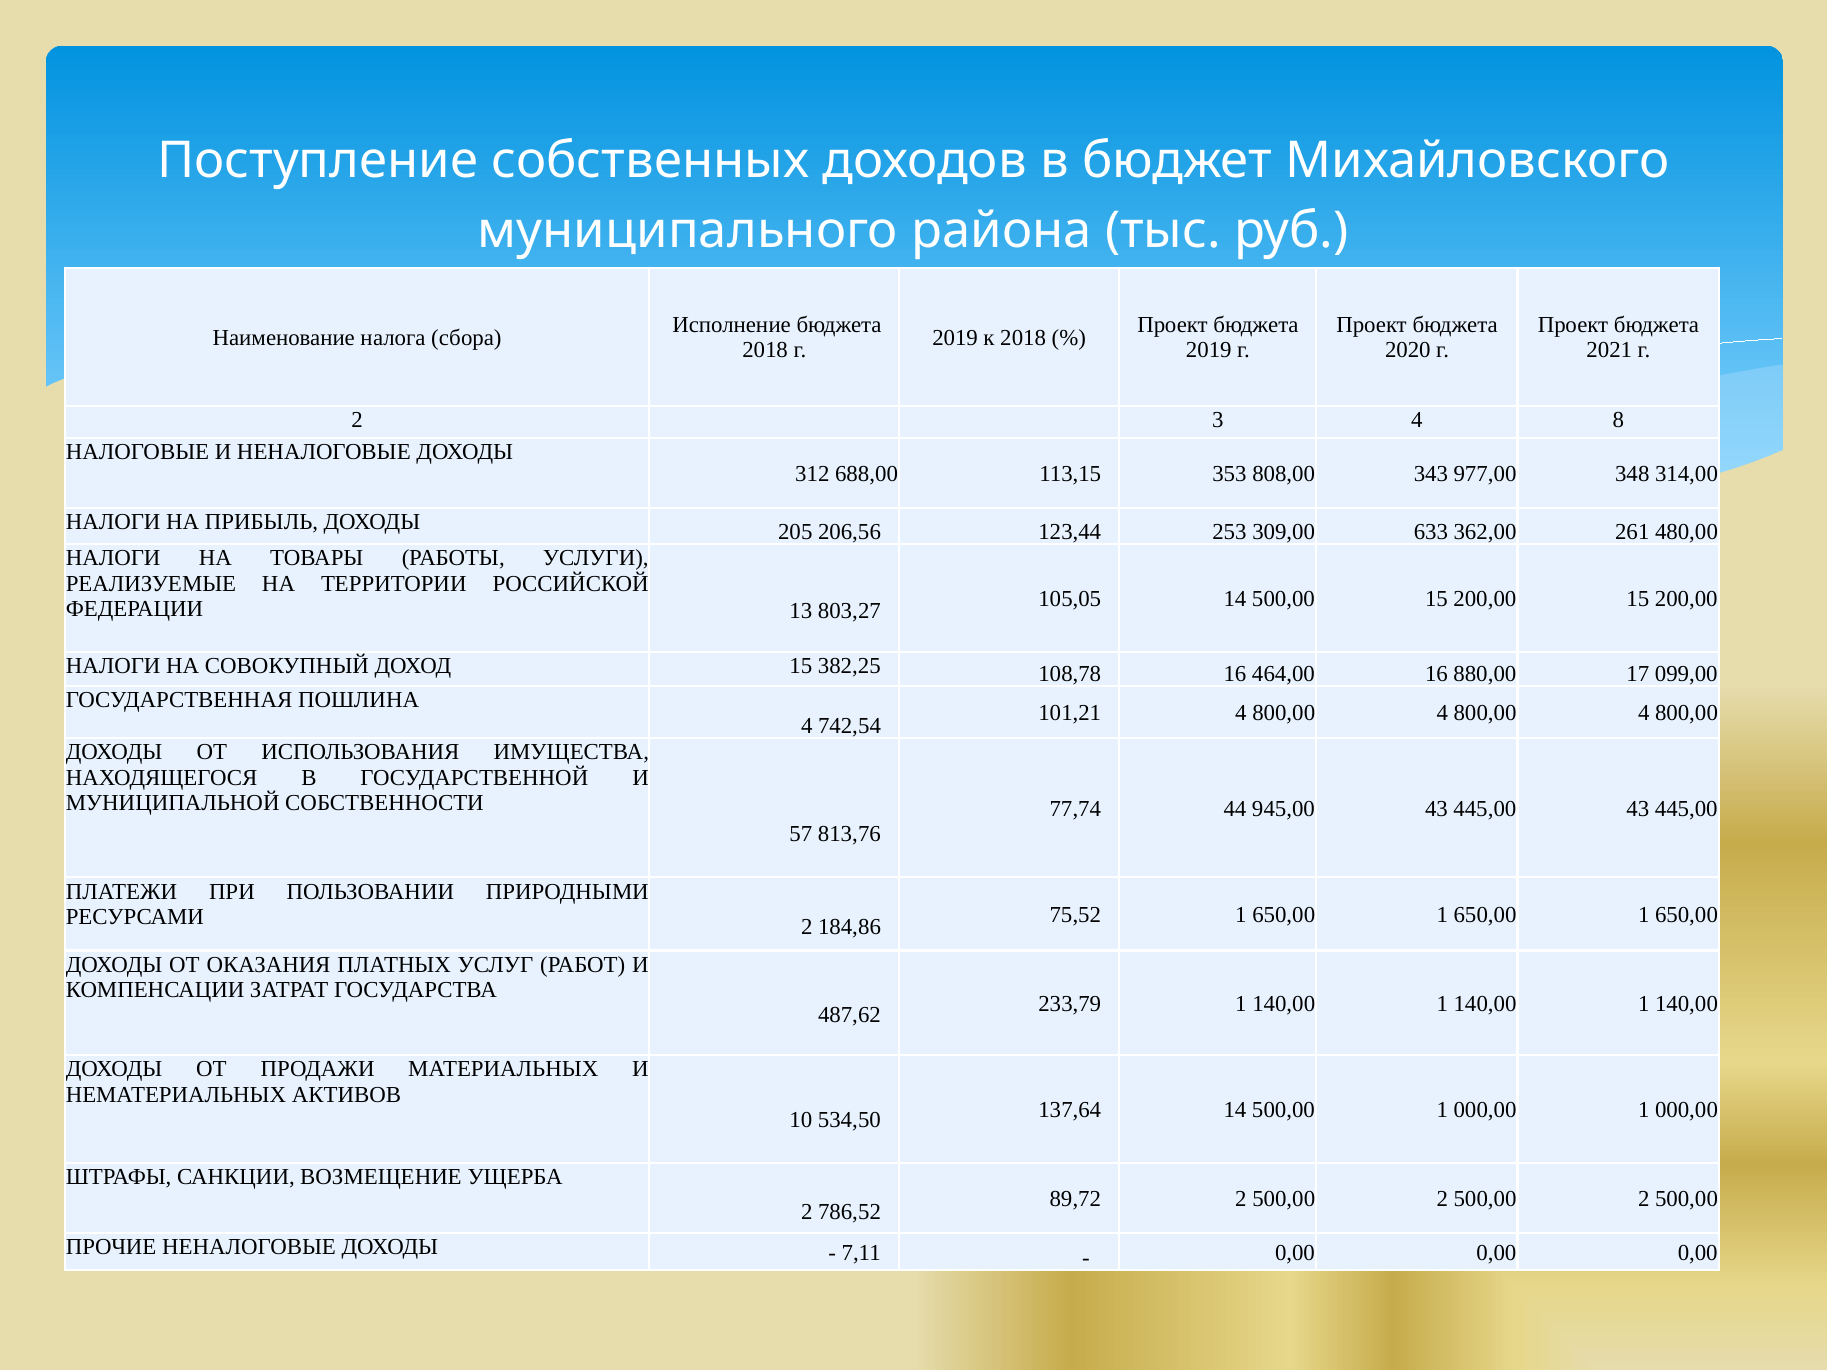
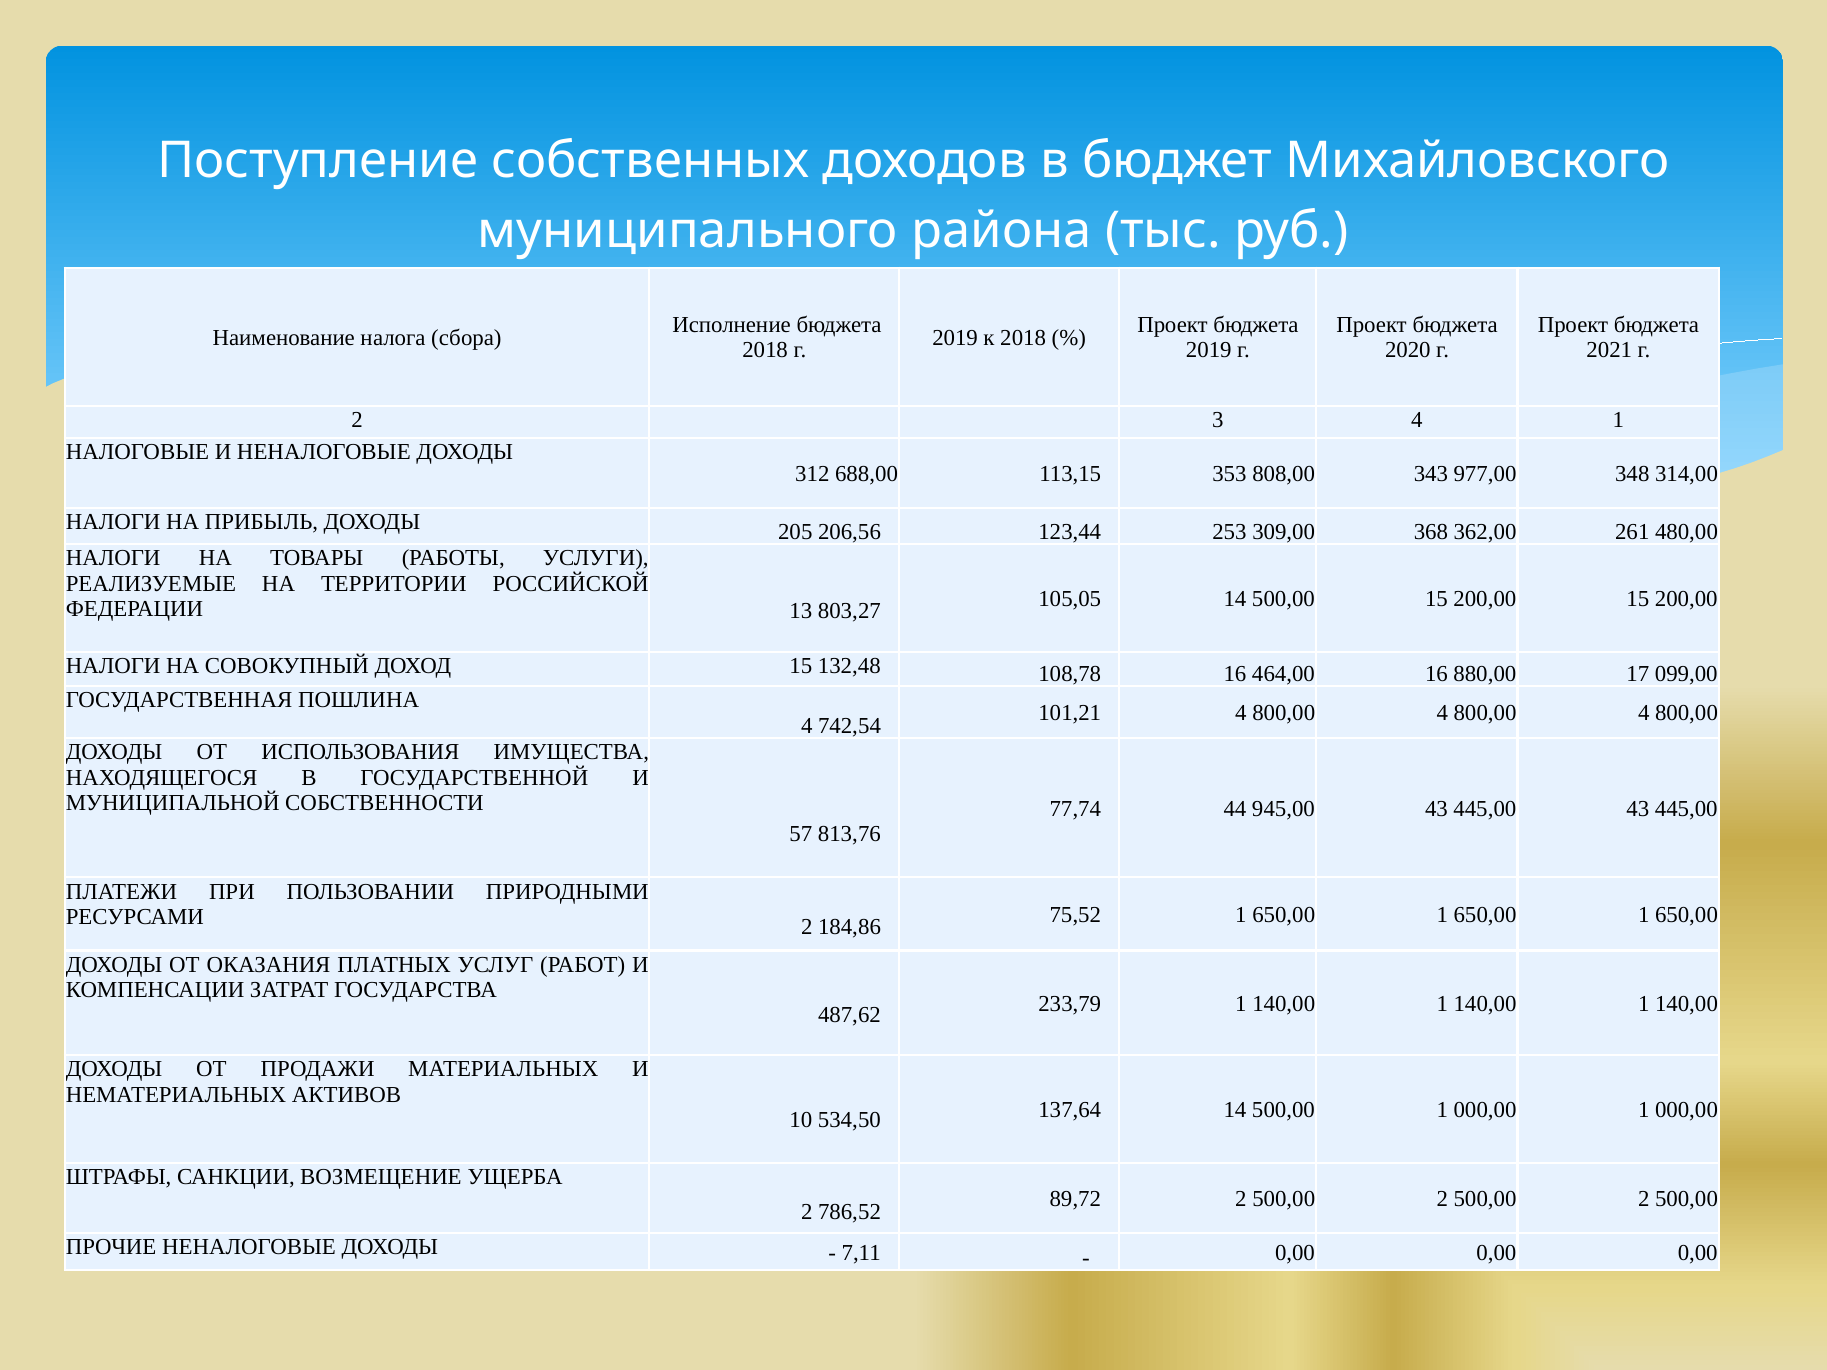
4 8: 8 -> 1 (1618, 420)
633: 633 -> 368 (1431, 532)
382,25: 382,25 -> 132,48 (849, 666)
